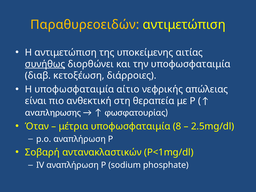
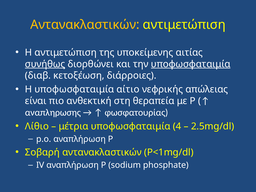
Παραθυρεοειδών: Παραθυρεοειδών -> Αντανακλαστικών (85, 25)
υποφωσφαταιμία underline: none -> present (191, 64)
Όταν: Όταν -> Λίθιο (37, 126)
8: 8 -> 4 (177, 126)
